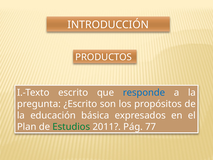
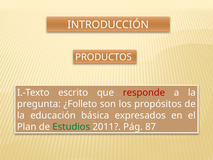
responde colour: blue -> red (144, 92)
¿Escrito: ¿Escrito -> ¿Folleto (80, 104)
77: 77 -> 87 (151, 127)
